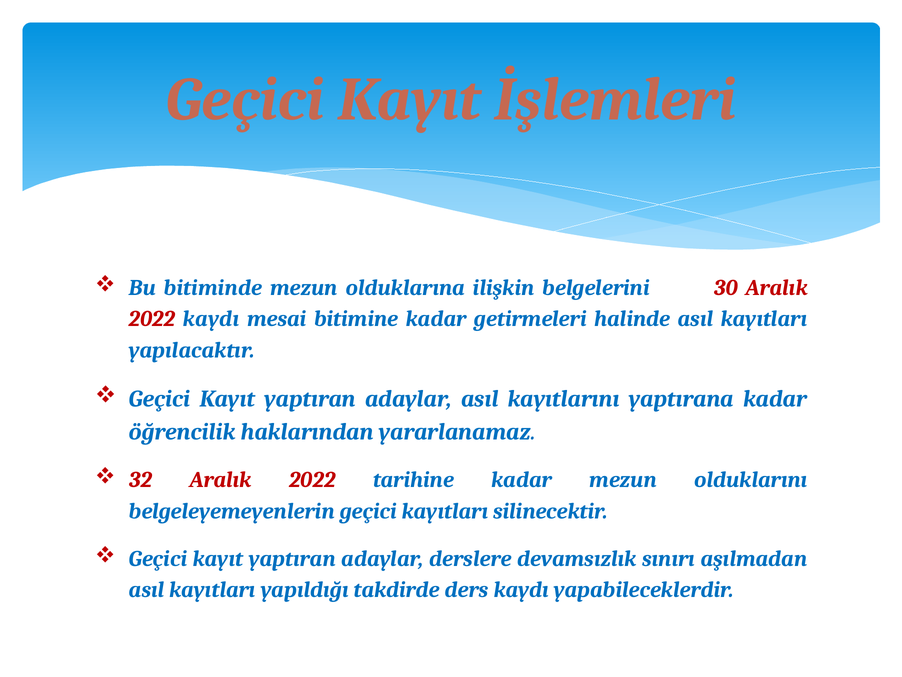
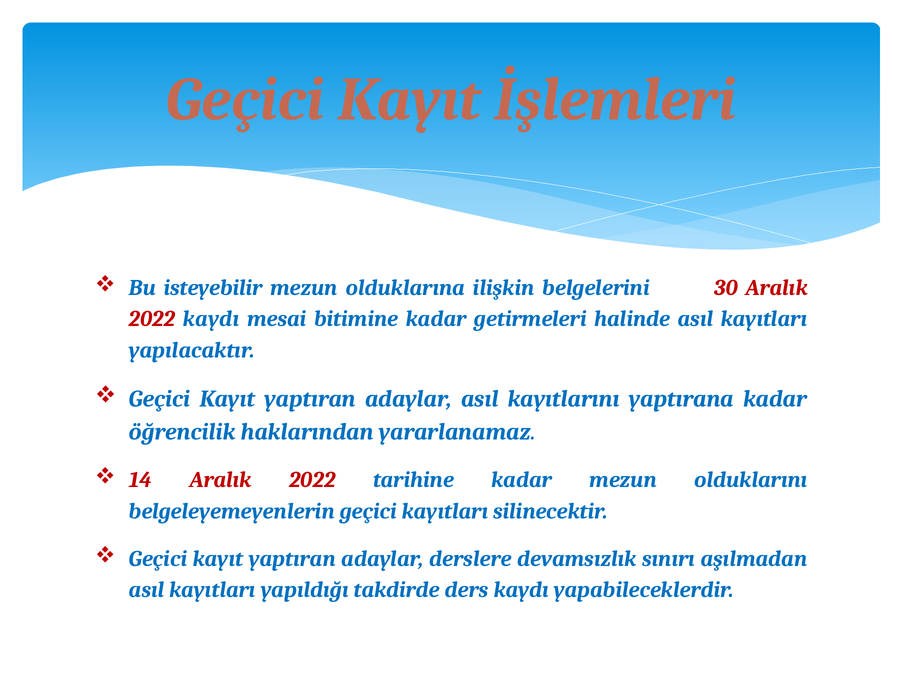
bitiminde: bitiminde -> isteyebilir (213, 288)
32: 32 -> 14 (141, 480)
